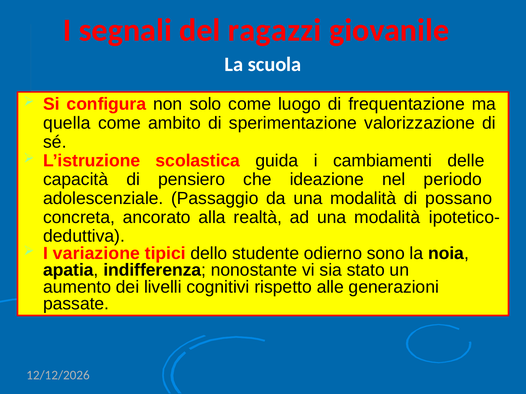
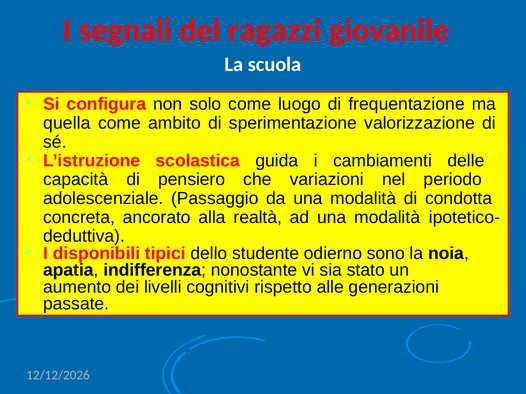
ideazione: ideazione -> variazioni (327, 180)
possano: possano -> condotta (459, 199)
variazione: variazione -> disponibili (97, 254)
